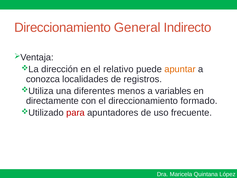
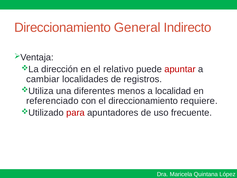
apuntar colour: orange -> red (180, 69)
conozca: conozca -> cambiar (43, 79)
variables: variables -> localidad (173, 91)
directamente: directamente -> referenciado (52, 101)
formado: formado -> requiere (199, 101)
